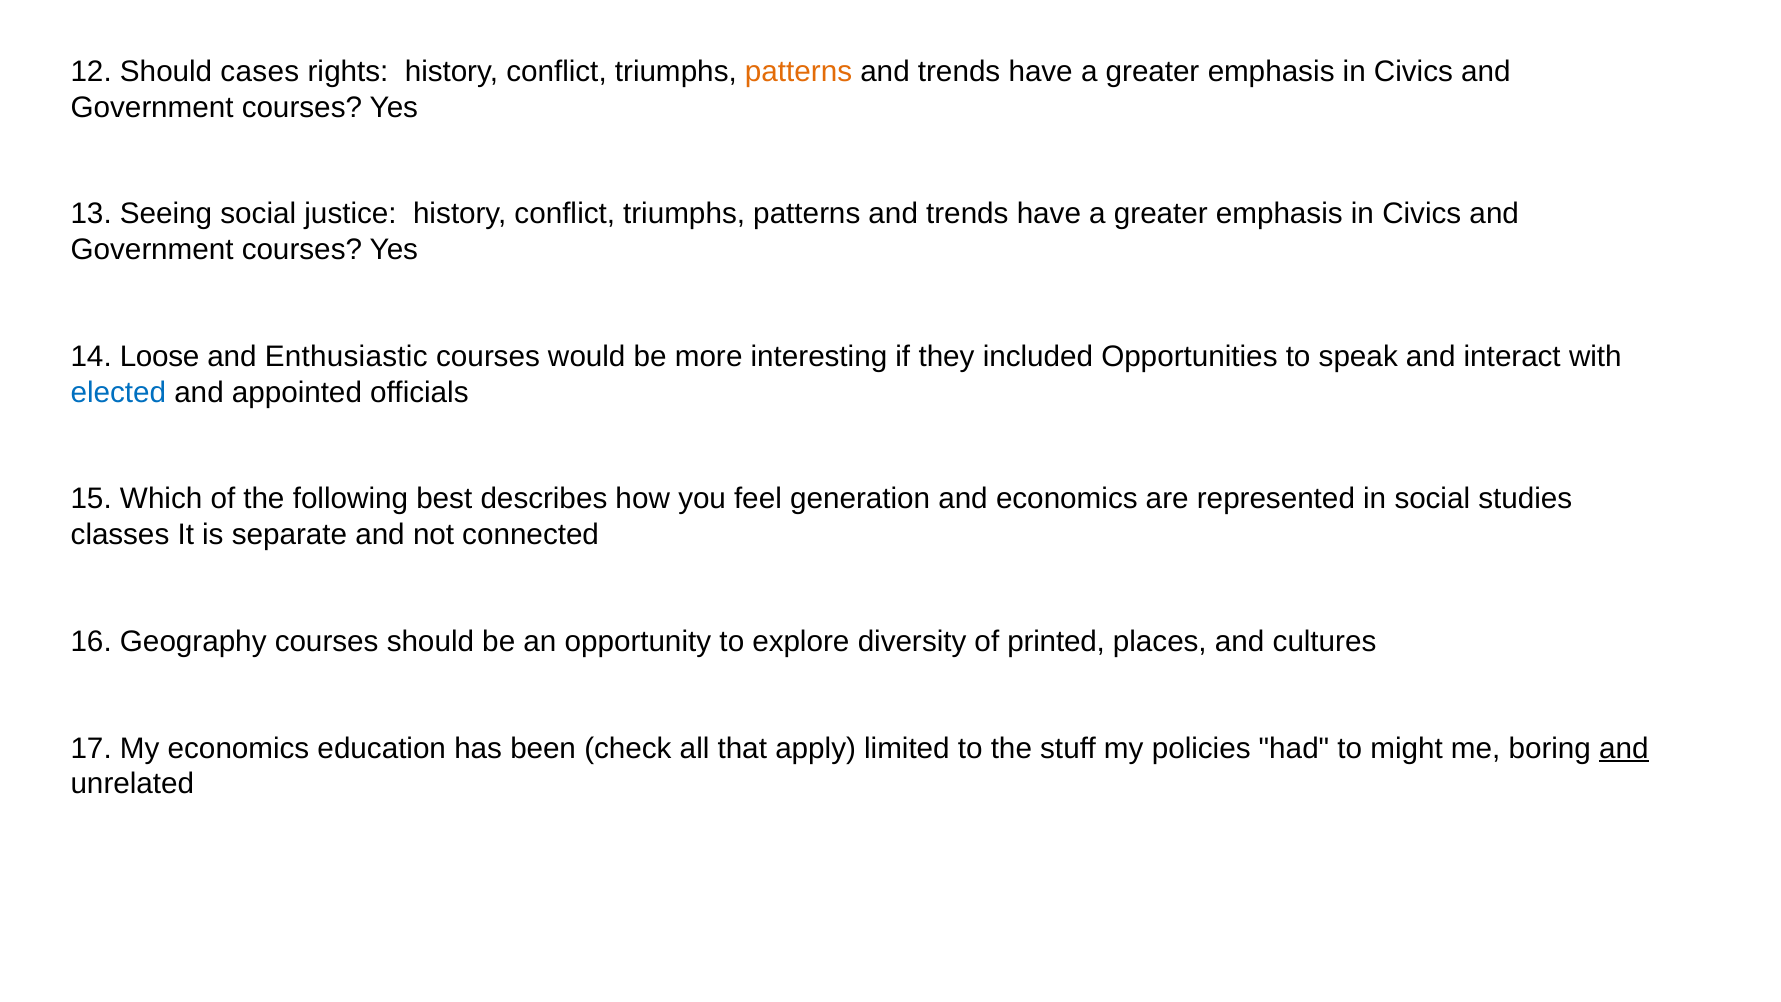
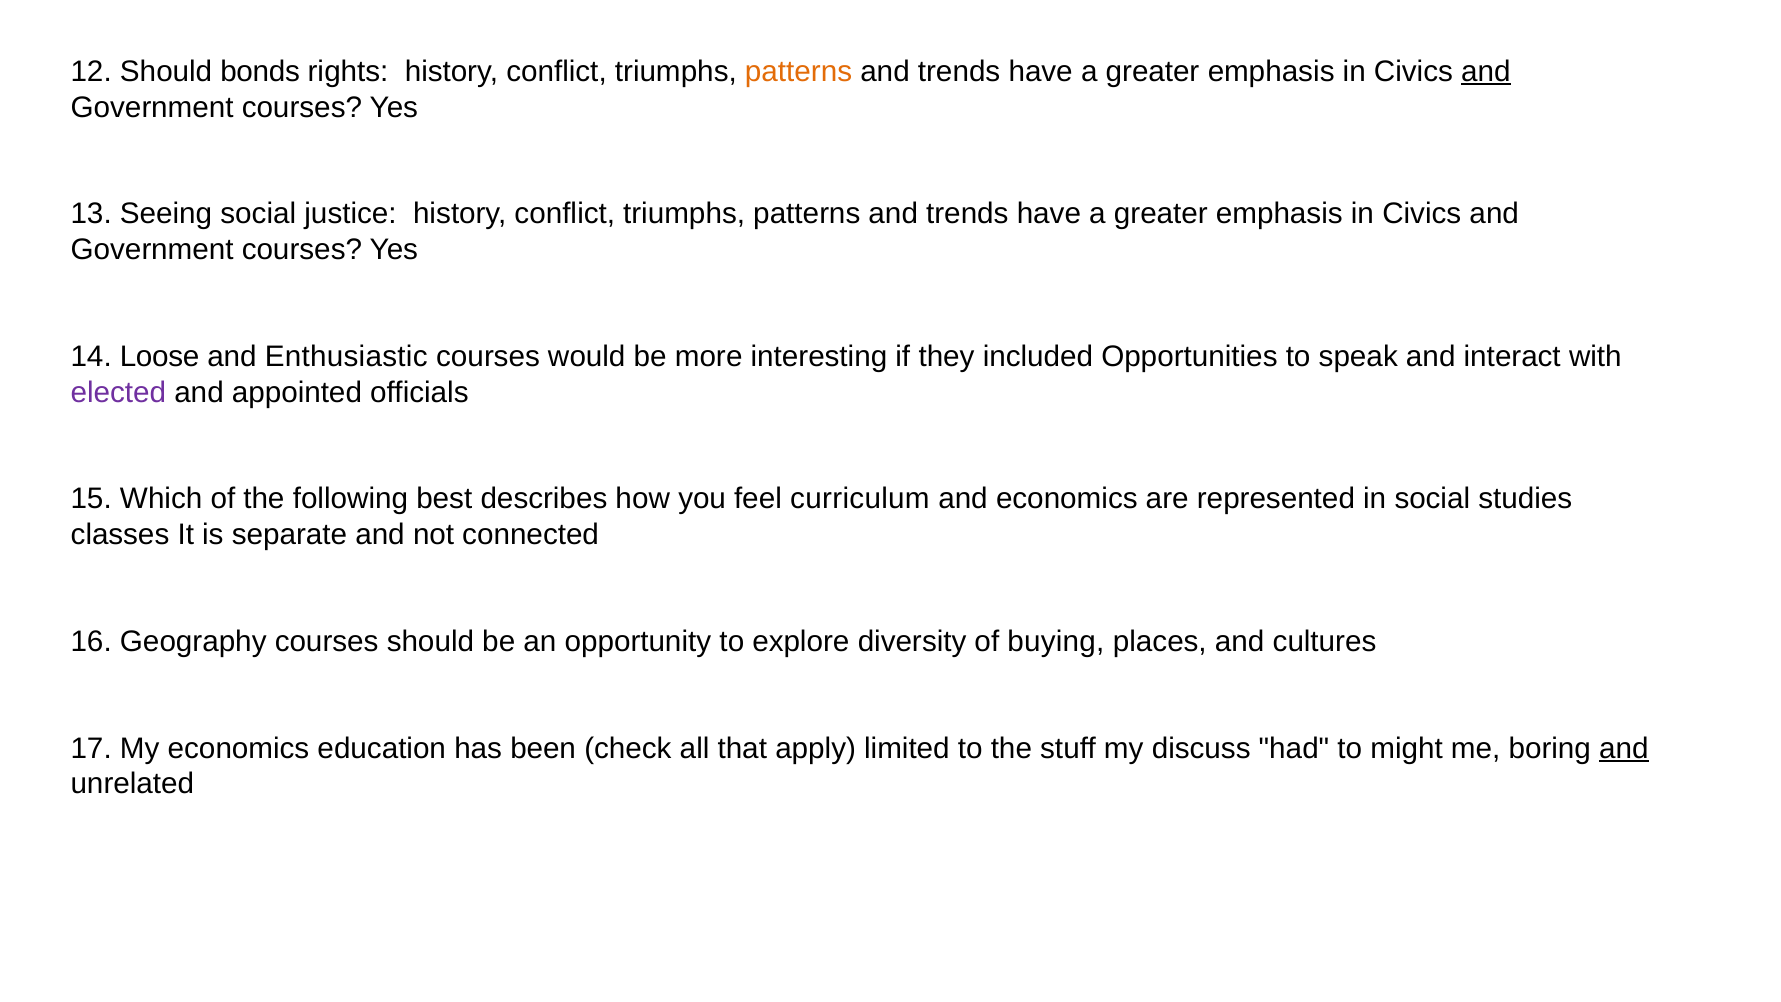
cases: cases -> bonds (260, 72)
and underline: none -> present (1486, 72)
elected colour: blue -> purple (118, 392)
generation: generation -> curriculum (860, 499)
printed: printed -> buying (1056, 642)
policies: policies -> discuss (1201, 748)
